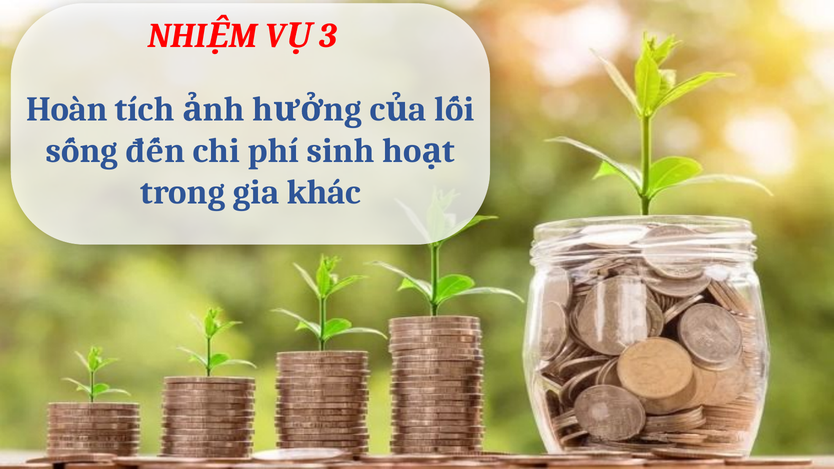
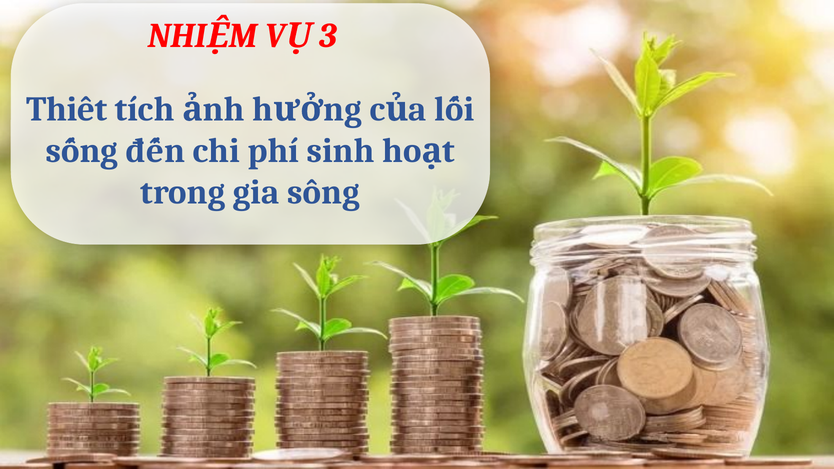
Hoàn: Hoàn -> Thiết (67, 109)
khác: khác -> sống (324, 193)
